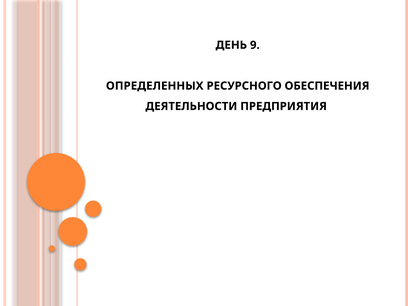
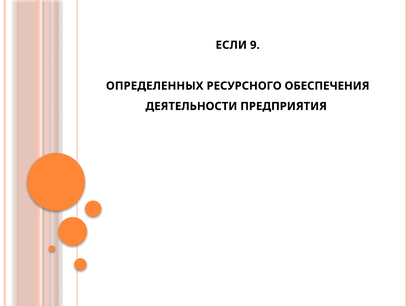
ДЕНЬ: ДЕНЬ -> ЕСЛИ (231, 45)
